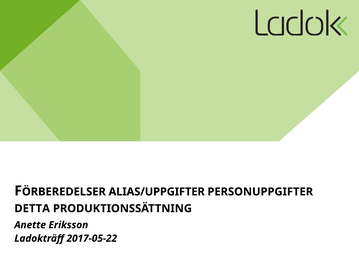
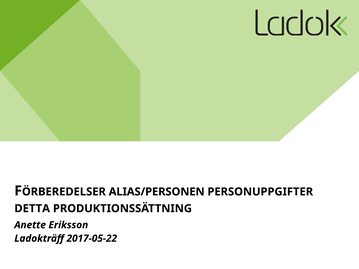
ALIAS/UPPGIFTER: ALIAS/UPPGIFTER -> ALIAS/PERSONEN (157, 192)
